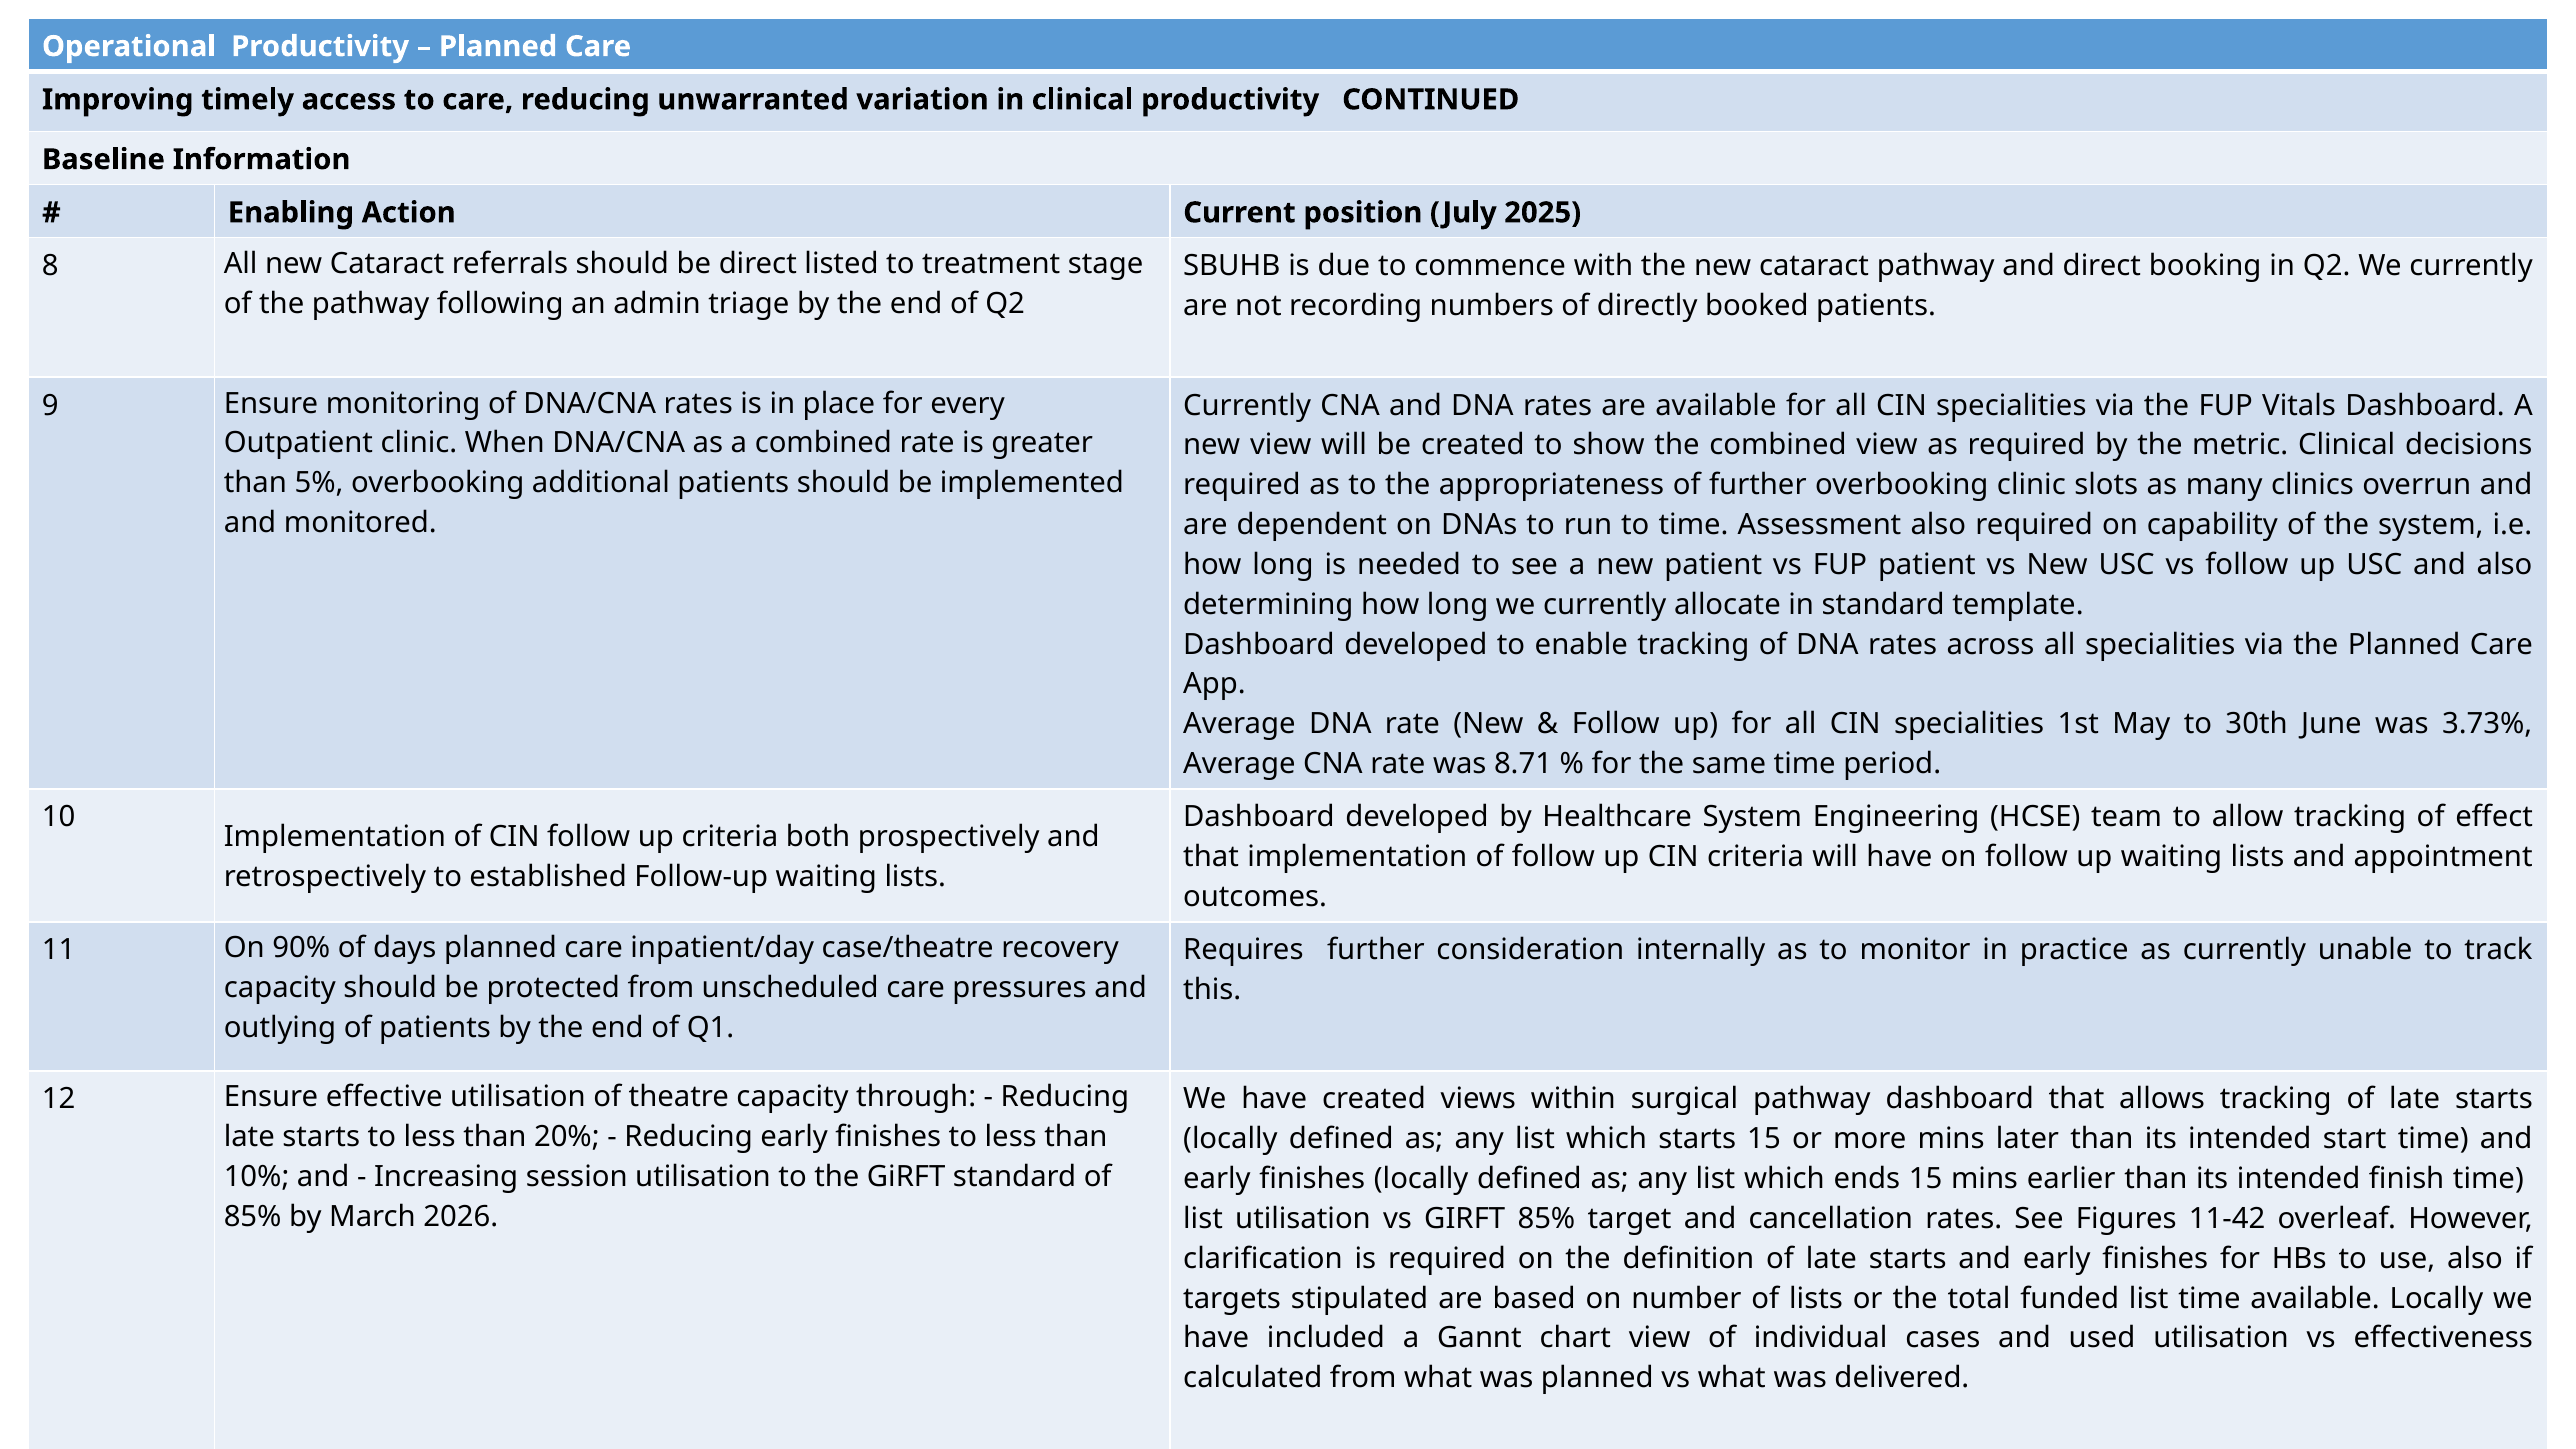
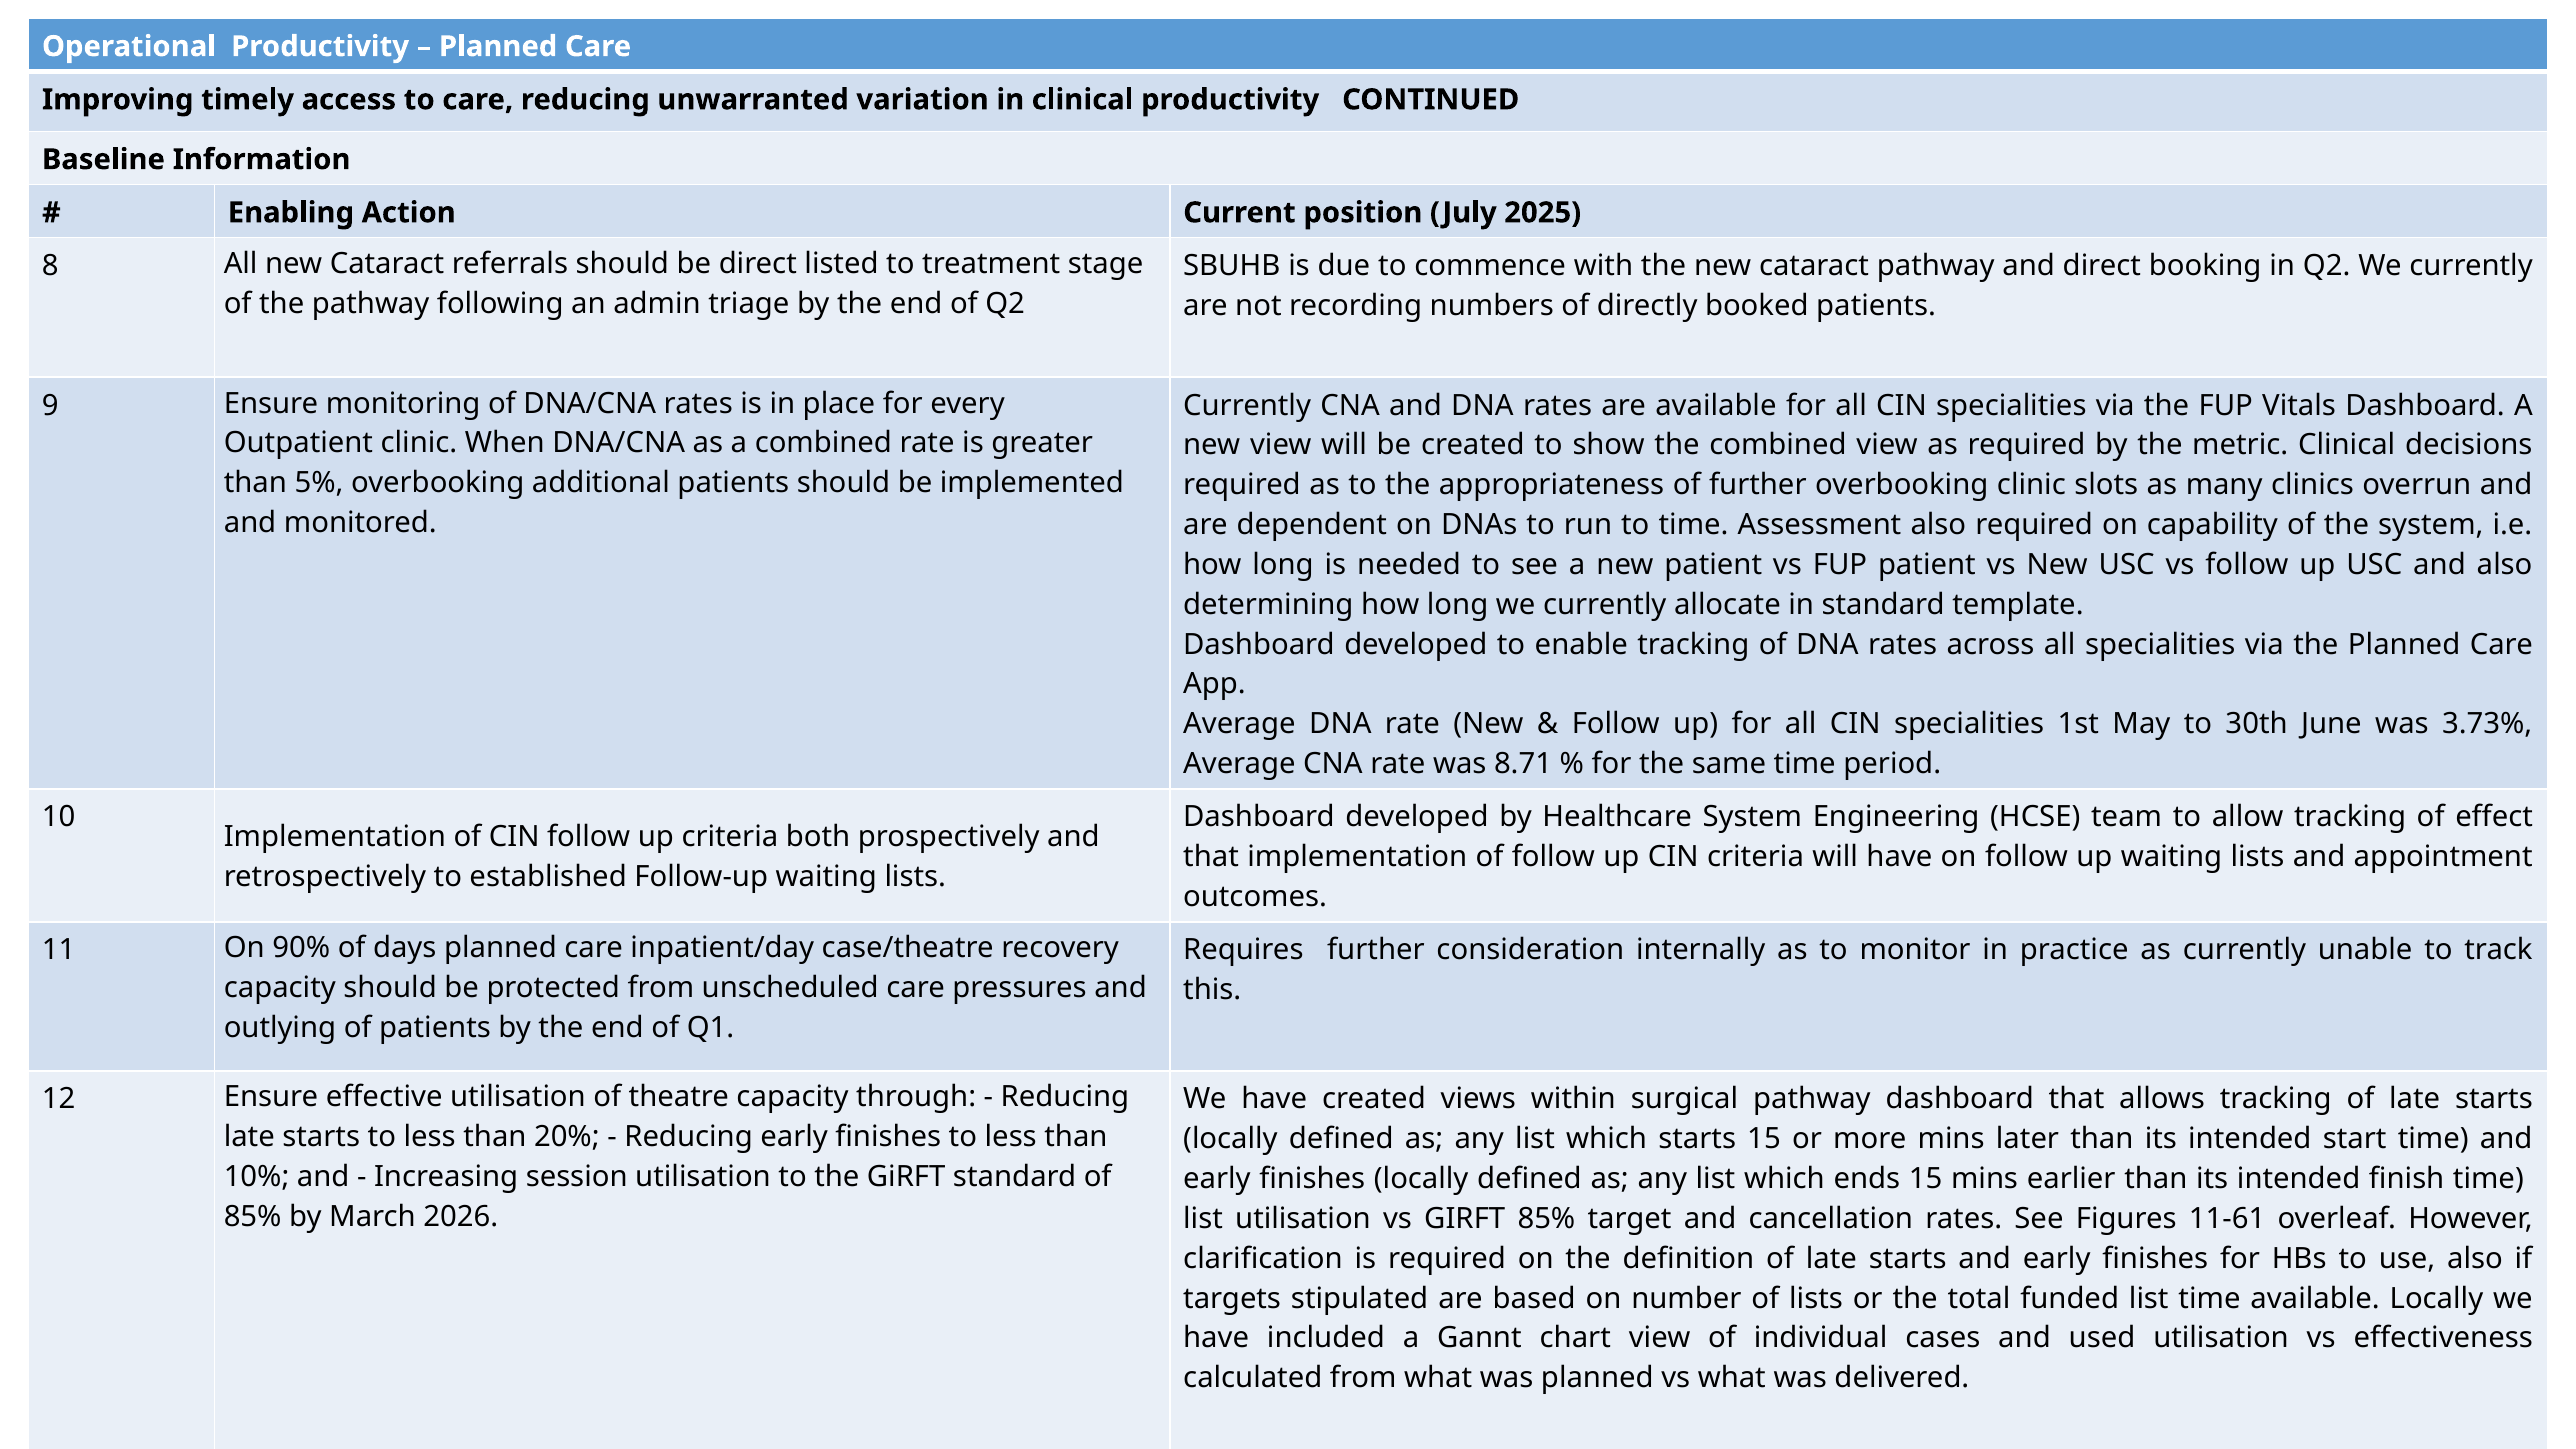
11-42: 11-42 -> 11-61 (2227, 1219)
